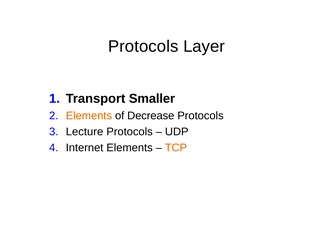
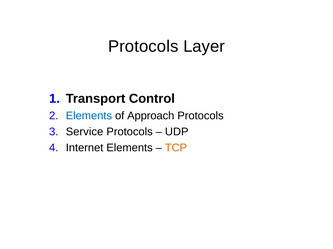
Smaller: Smaller -> Control (152, 99)
Elements colour: orange -> blue (89, 116)
Decrease: Decrease -> Approach (151, 116)
Lecture: Lecture -> Service (85, 132)
